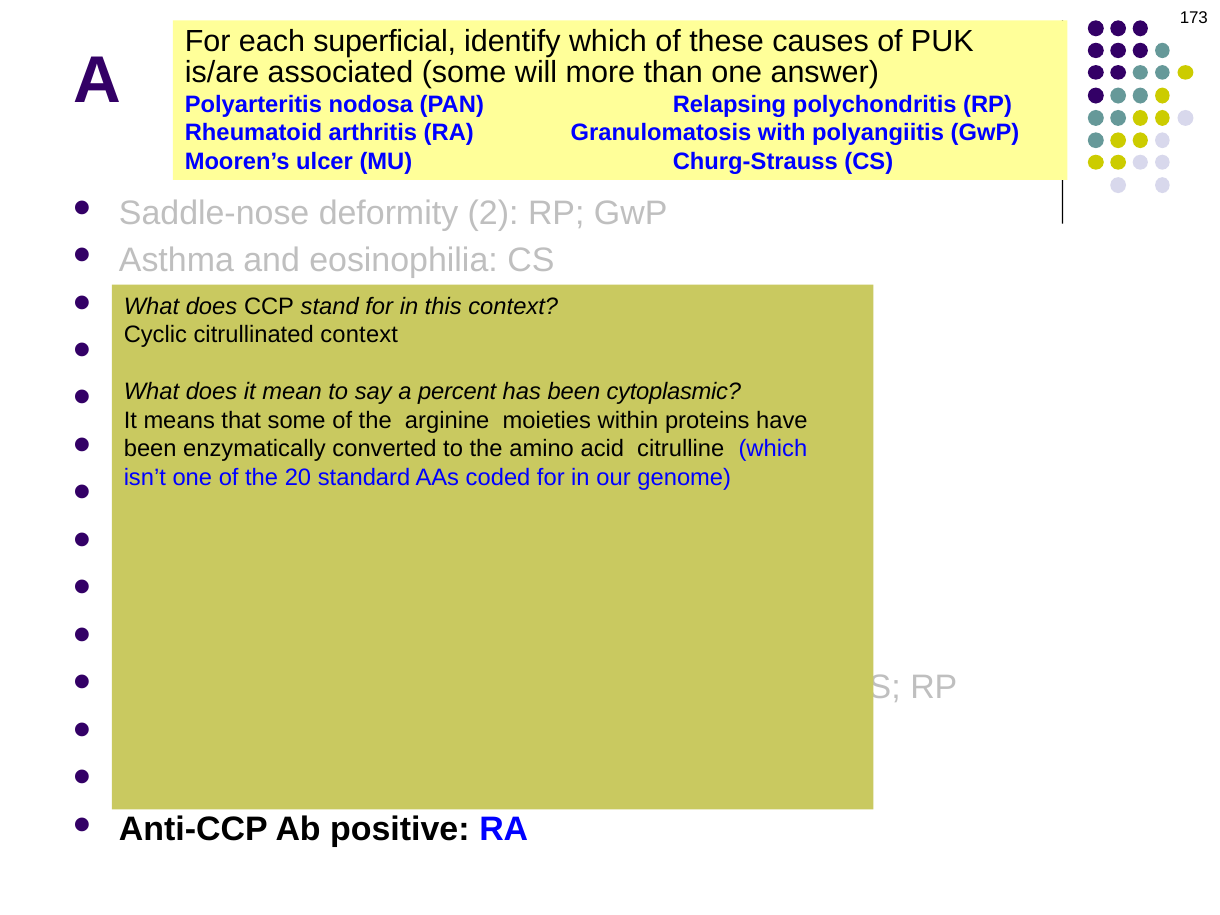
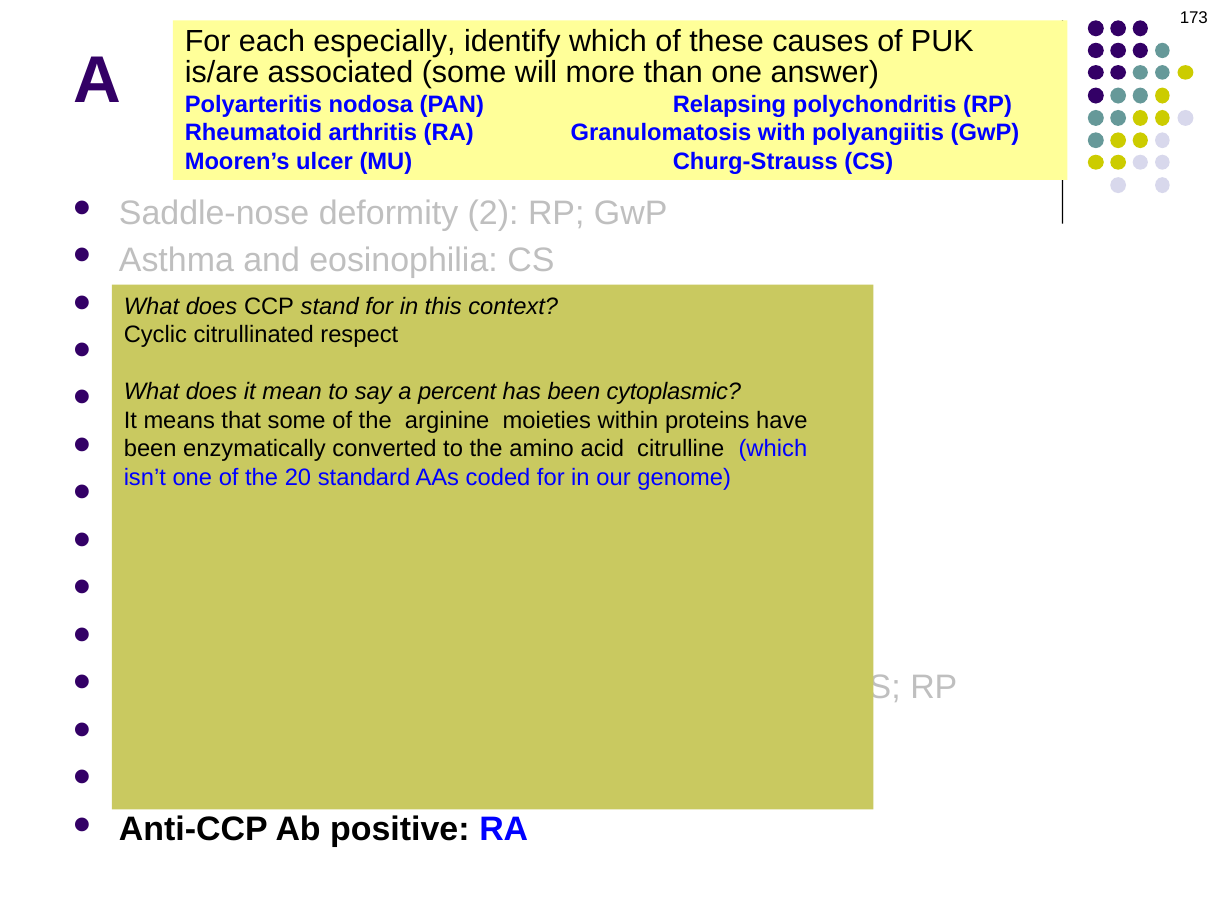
superficial: superficial -> especially (385, 41)
citrullinated context: context -> respect (359, 335)
